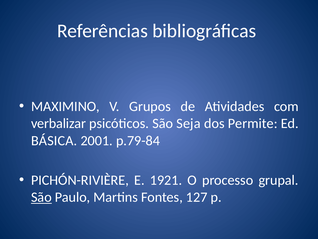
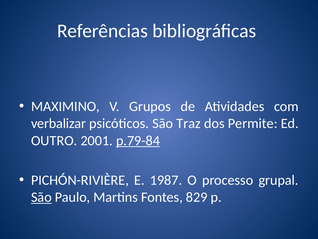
Seja: Seja -> Traz (189, 123)
BÁSICA: BÁSICA -> OUTRO (54, 140)
p.79-84 underline: none -> present (138, 140)
1921: 1921 -> 1987 (166, 180)
127: 127 -> 829 (197, 197)
